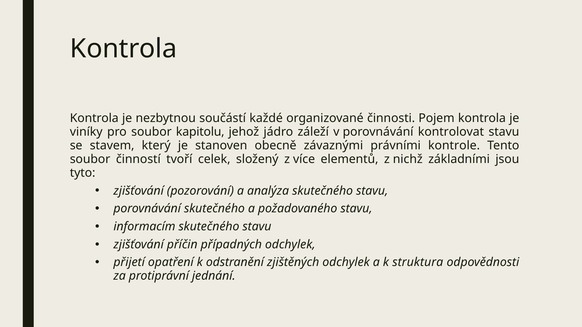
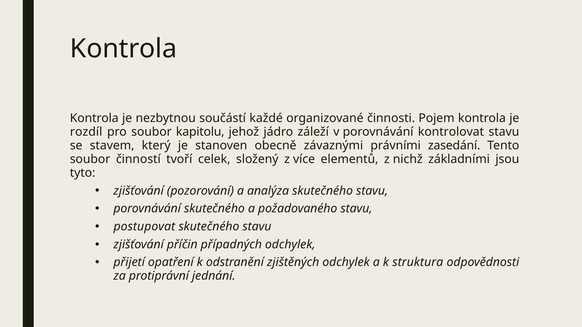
viníky: viníky -> rozdíl (86, 132)
kontrole: kontrole -> zasedání (454, 146)
informacím: informacím -> postupovat (144, 227)
